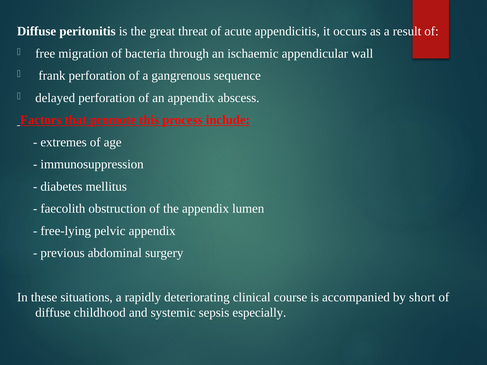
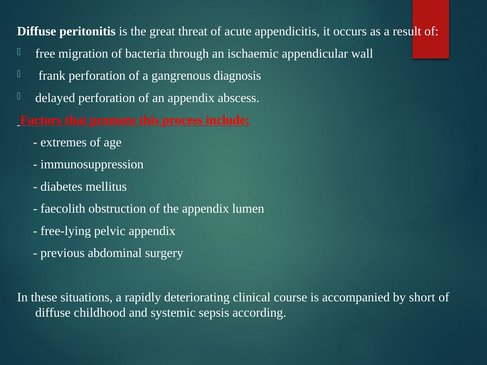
sequence: sequence -> diagnosis (237, 76)
especially: especially -> according (259, 313)
